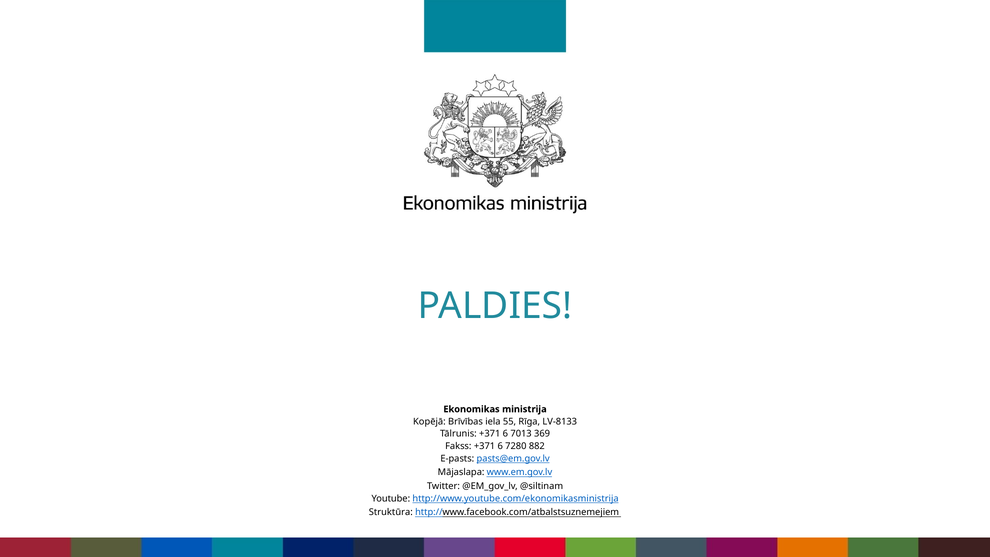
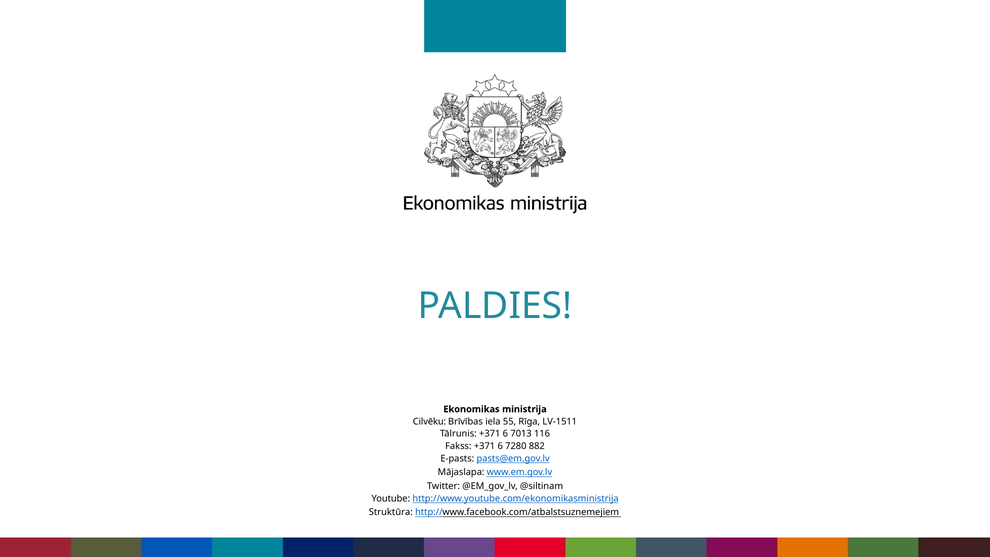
Kopējā: Kopējā -> Cilvēku (429, 421)
LV-8133: LV-8133 -> LV-1511 (560, 421)
369: 369 -> 116 (542, 434)
